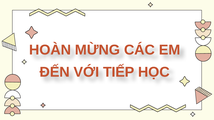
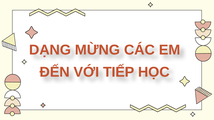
HOÀN: HOÀN -> DẠNG (50, 50)
